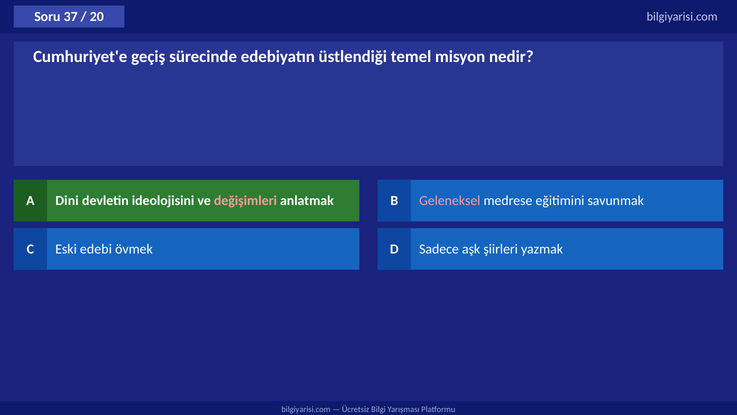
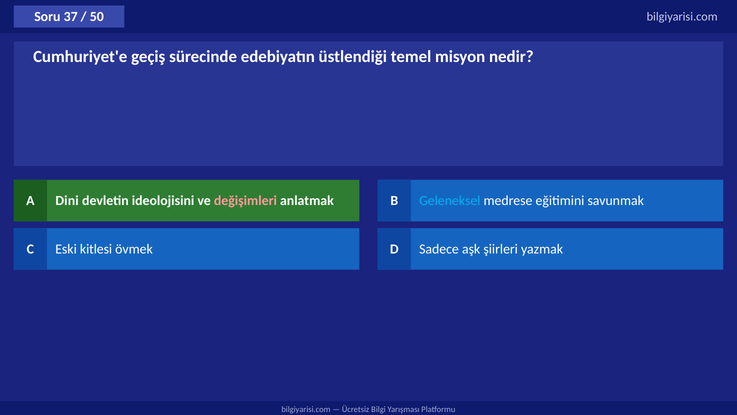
20: 20 -> 50 (97, 17)
Geleneksel colour: pink -> light blue (450, 201)
edebi: edebi -> kitlesi (96, 249)
